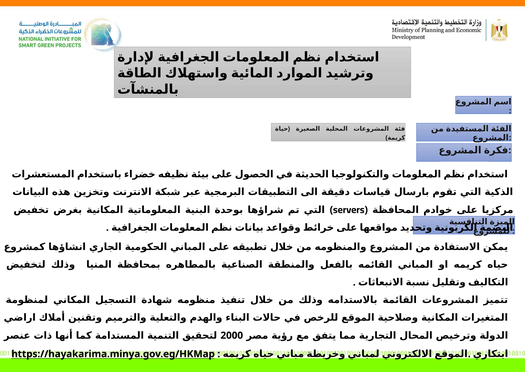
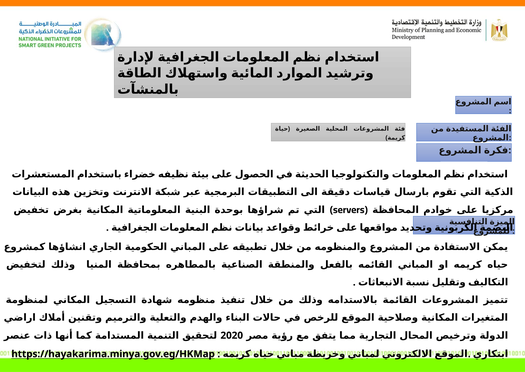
2000: 2000 -> 2020 (232, 335)
